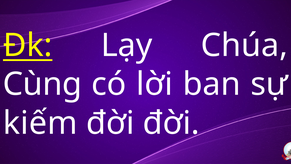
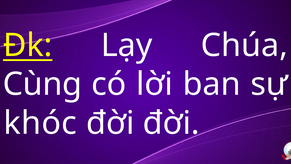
kiếm: kiếm -> khóc (40, 123)
